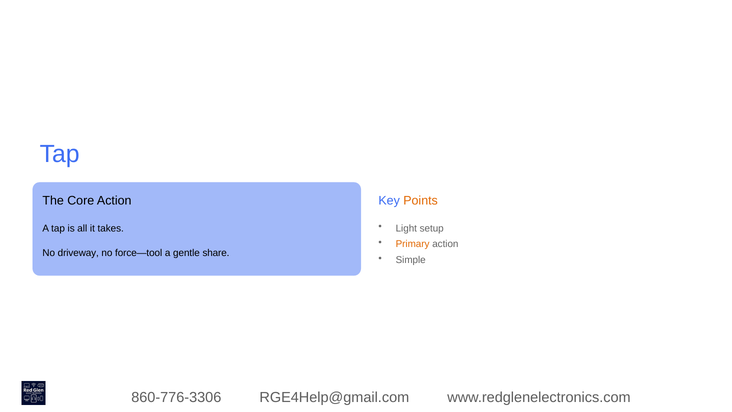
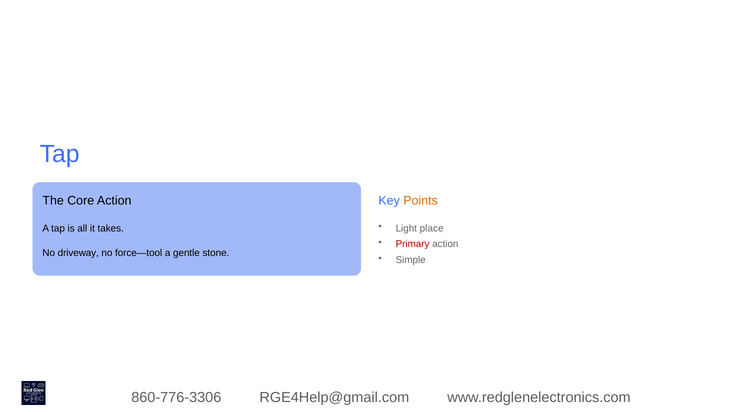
setup: setup -> place (432, 228)
Primary colour: orange -> red (413, 244)
share: share -> stone (216, 253)
